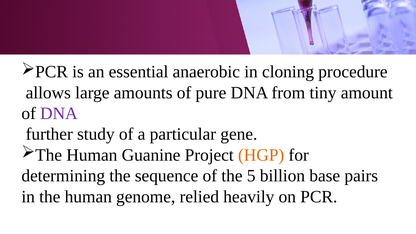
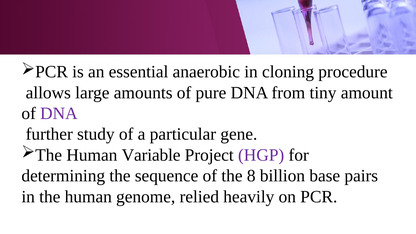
Guanine: Guanine -> Variable (151, 155)
HGP colour: orange -> purple (261, 155)
5: 5 -> 8 (251, 176)
